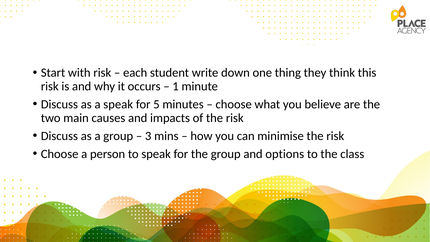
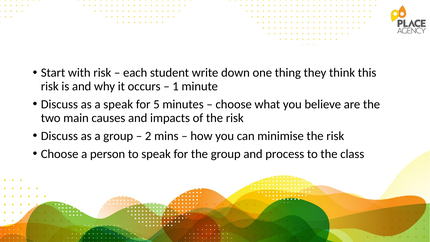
3: 3 -> 2 (148, 136)
options: options -> process (285, 154)
